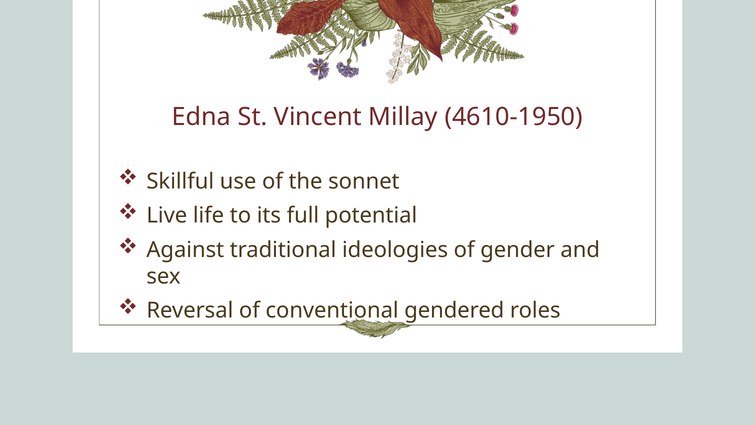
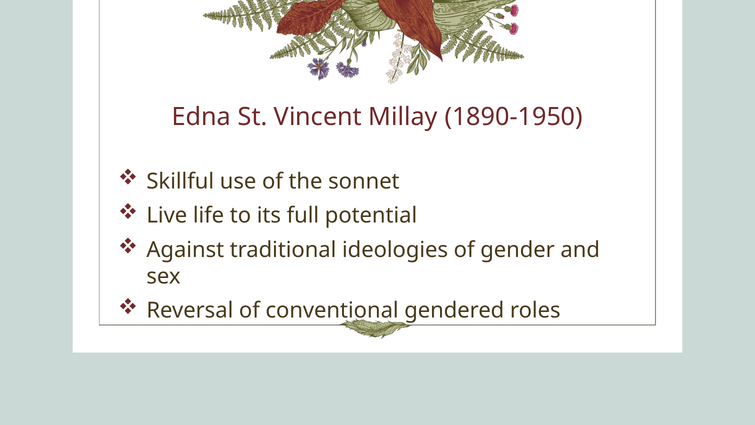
4610-1950: 4610-1950 -> 1890-1950 (514, 117)
